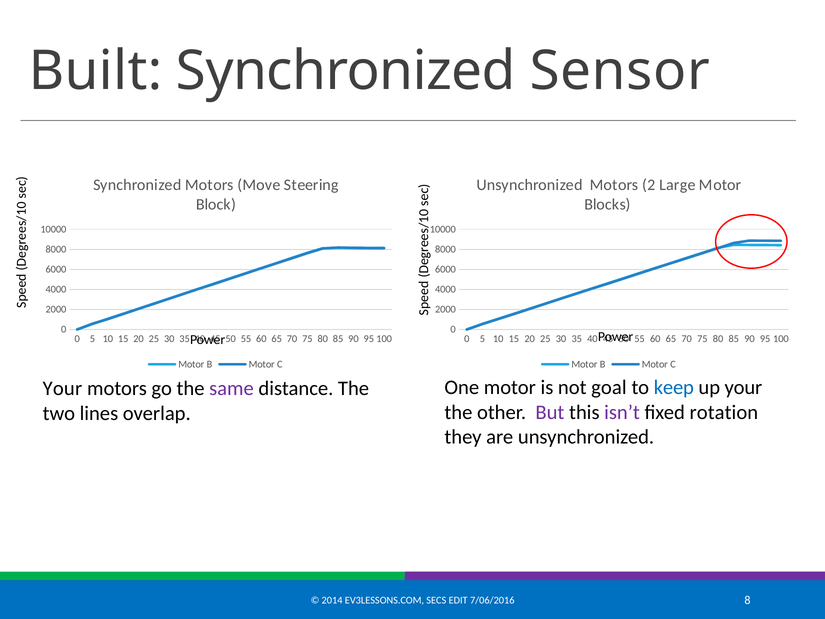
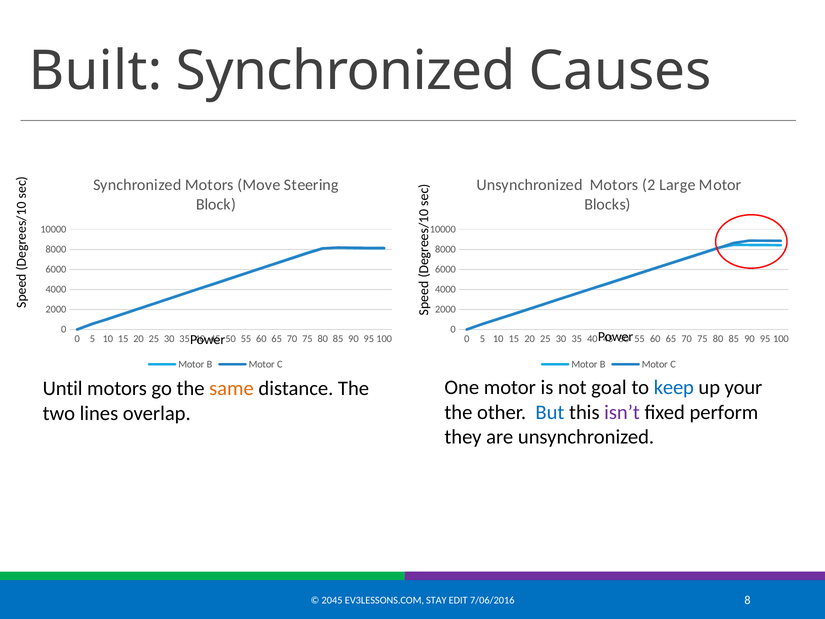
Sensor: Sensor -> Causes (620, 71)
Your: Your -> Until (63, 388)
same colour: purple -> orange (231, 388)
But colour: purple -> blue (550, 412)
rotation: rotation -> perform (724, 412)
2014: 2014 -> 2045 (332, 600)
SECS: SECS -> STAY (436, 600)
